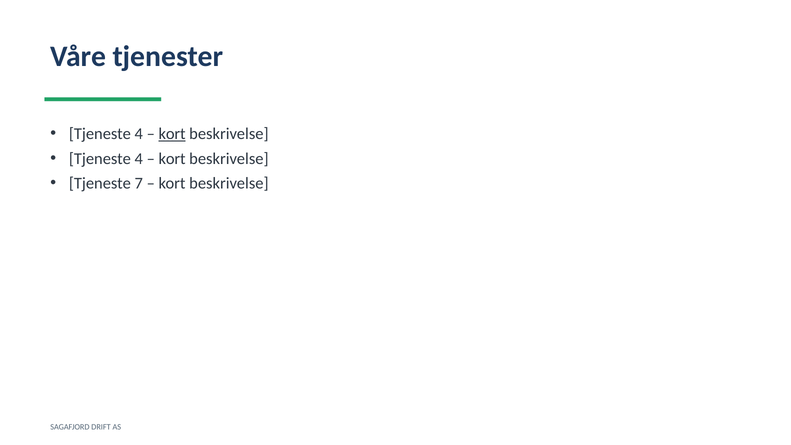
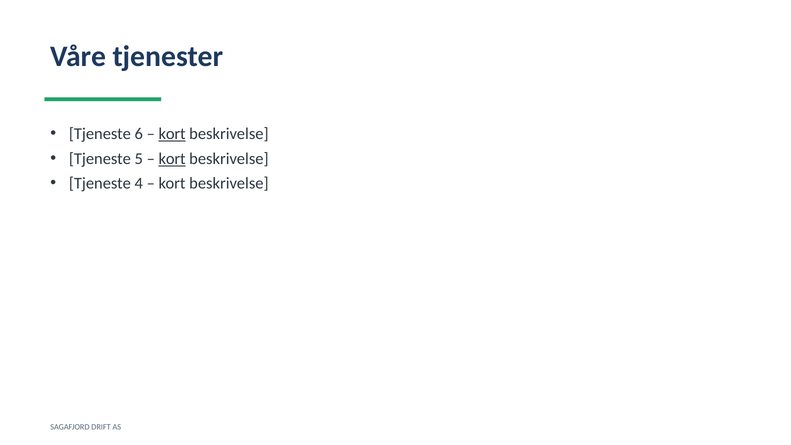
4: 4 -> 6 (139, 134)
4: 4 -> 5 (139, 159)
kort underline: none -> present (172, 159)
7: 7 -> 4 (139, 183)
